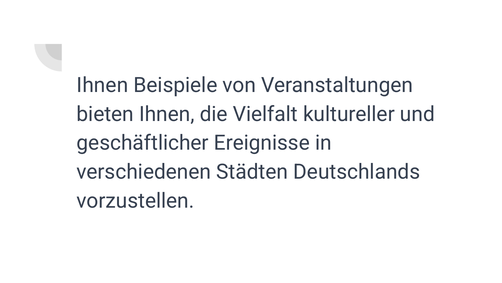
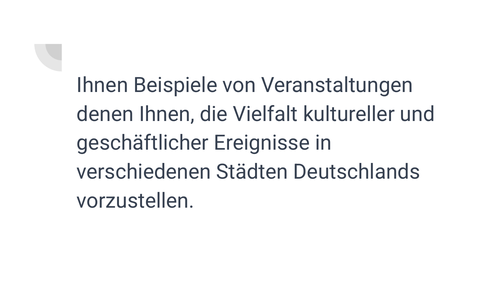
bieten: bieten -> denen (105, 114)
